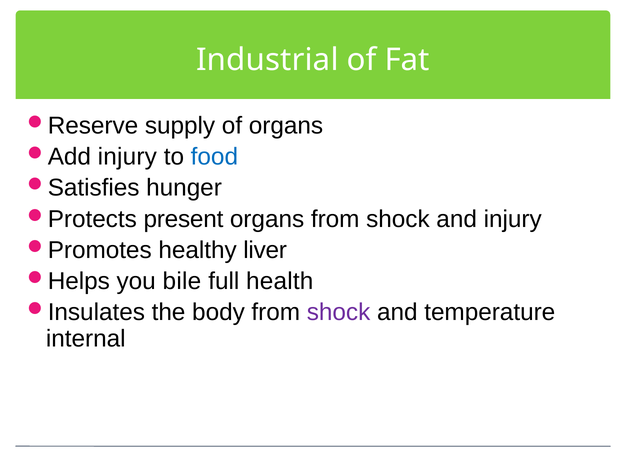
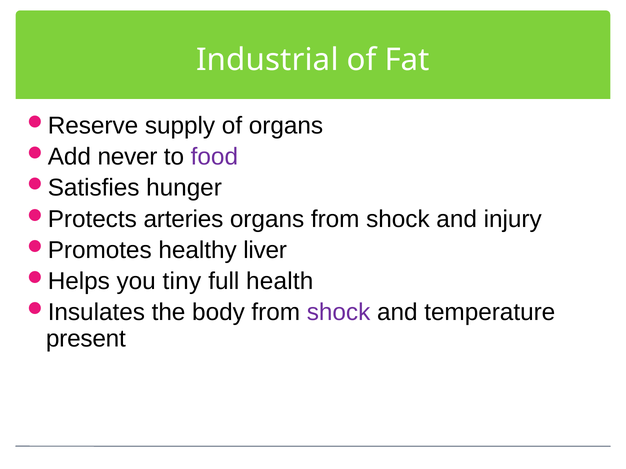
injury: injury -> never (128, 157)
food colour: blue -> purple (214, 157)
present: present -> arteries (183, 219)
bile: bile -> tiny (182, 282)
internal: internal -> present (86, 339)
